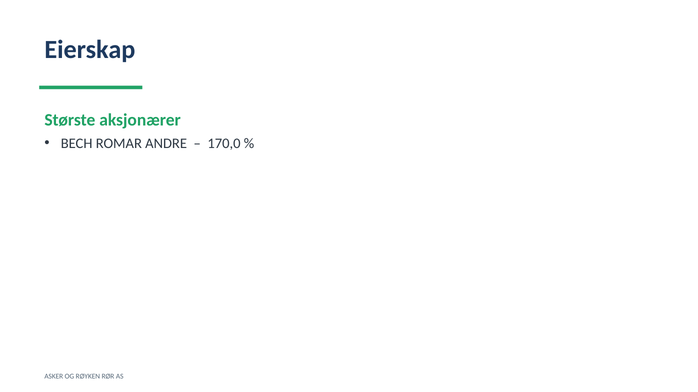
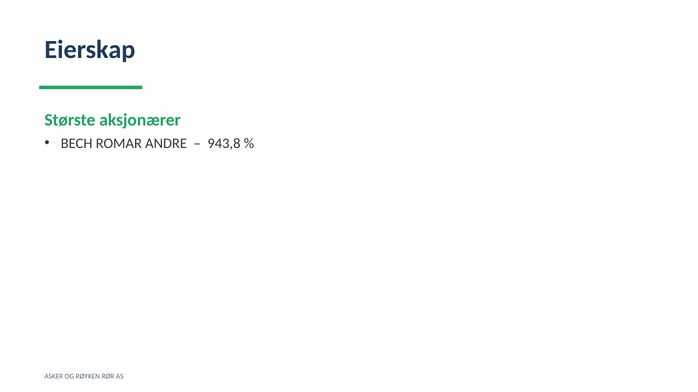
170,0: 170,0 -> 943,8 (224, 144)
